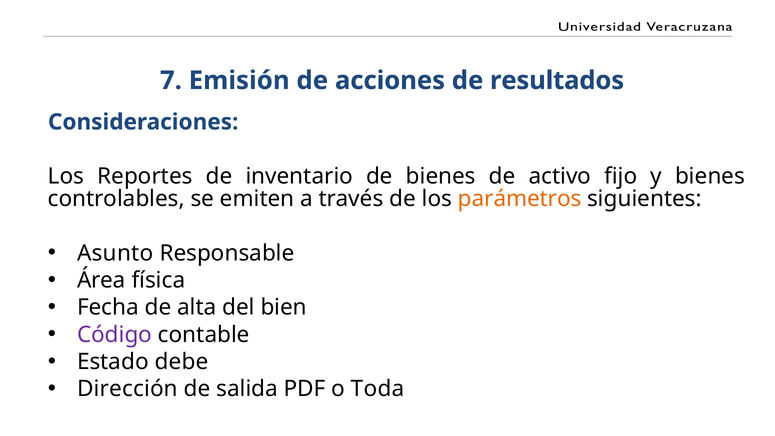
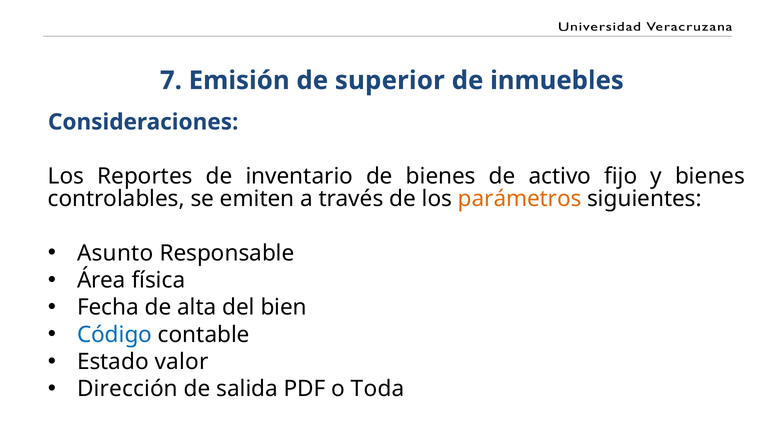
acciones: acciones -> superior (390, 81)
resultados: resultados -> inmuebles (557, 81)
Código colour: purple -> blue (115, 335)
debe: debe -> valor (182, 362)
